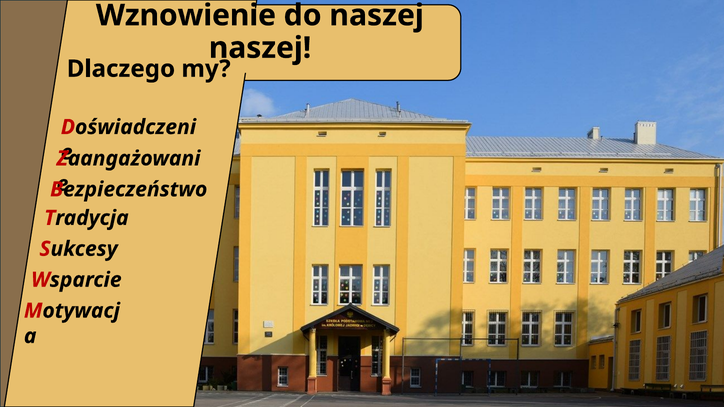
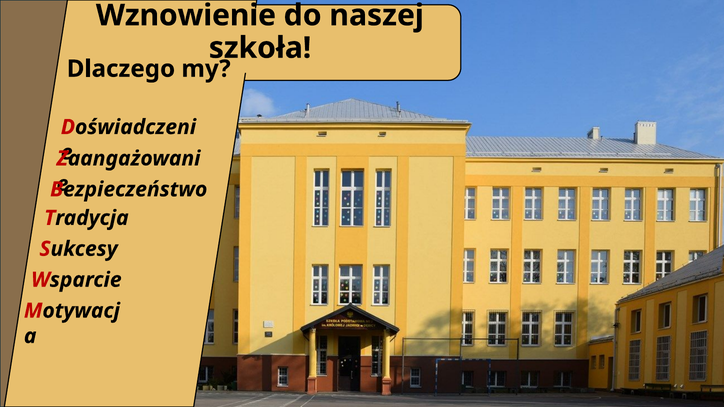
naszej: naszej -> szkoła (260, 48)
